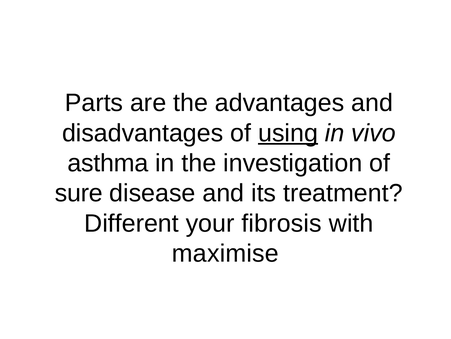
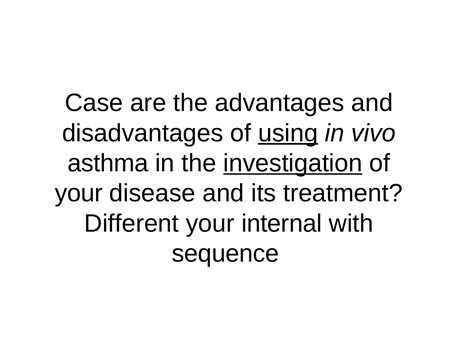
Parts: Parts -> Case (94, 103)
investigation underline: none -> present (293, 163)
sure: sure -> your (79, 193)
fibrosis: fibrosis -> internal (282, 223)
maximise: maximise -> sequence (226, 253)
